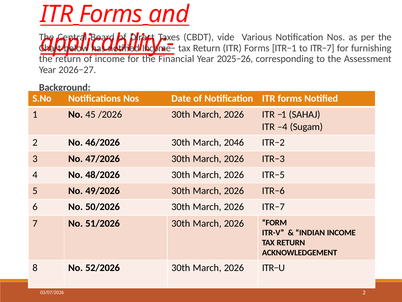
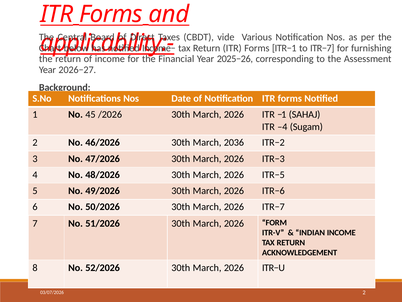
2046: 2046 -> 2036 (234, 142)
